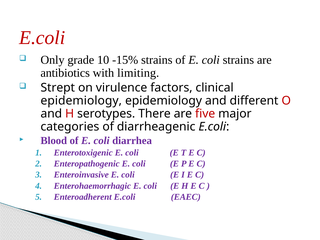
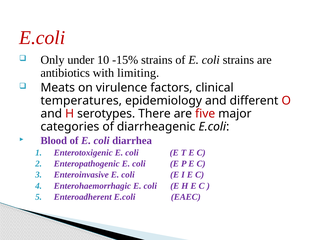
grade: grade -> under (81, 60)
Strept: Strept -> Meats (58, 88)
epidemiology: epidemiology -> temperatures (81, 101)
